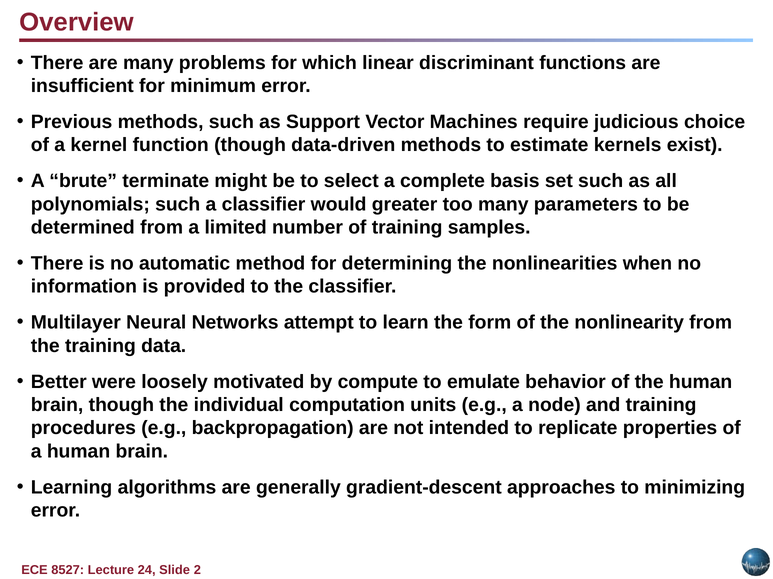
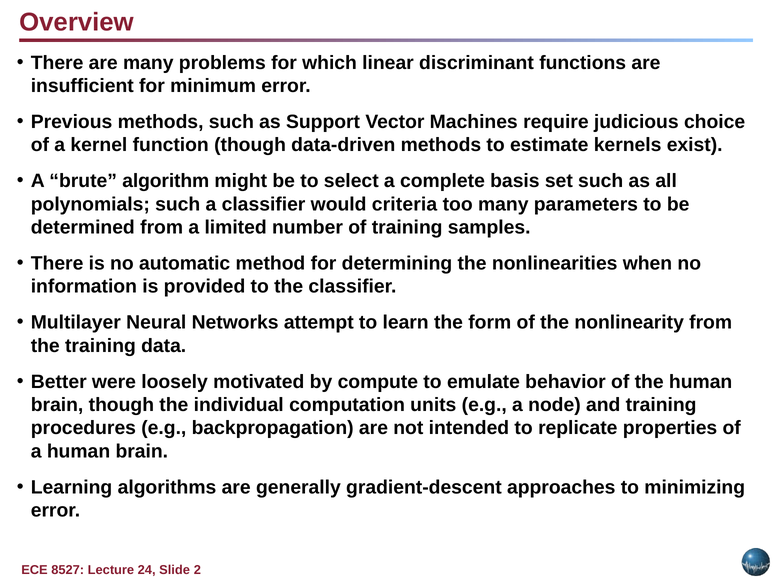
terminate: terminate -> algorithm (166, 181)
greater: greater -> criteria (404, 205)
